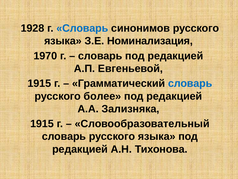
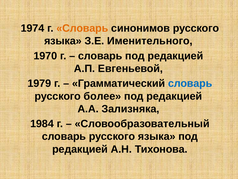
1928: 1928 -> 1974 (32, 28)
Словарь colour: blue -> orange (82, 28)
Номинализация: Номинализация -> Именительного (150, 41)
1915: 1915 -> 1979 (39, 83)
1915: 1915 -> 1984 (42, 123)
